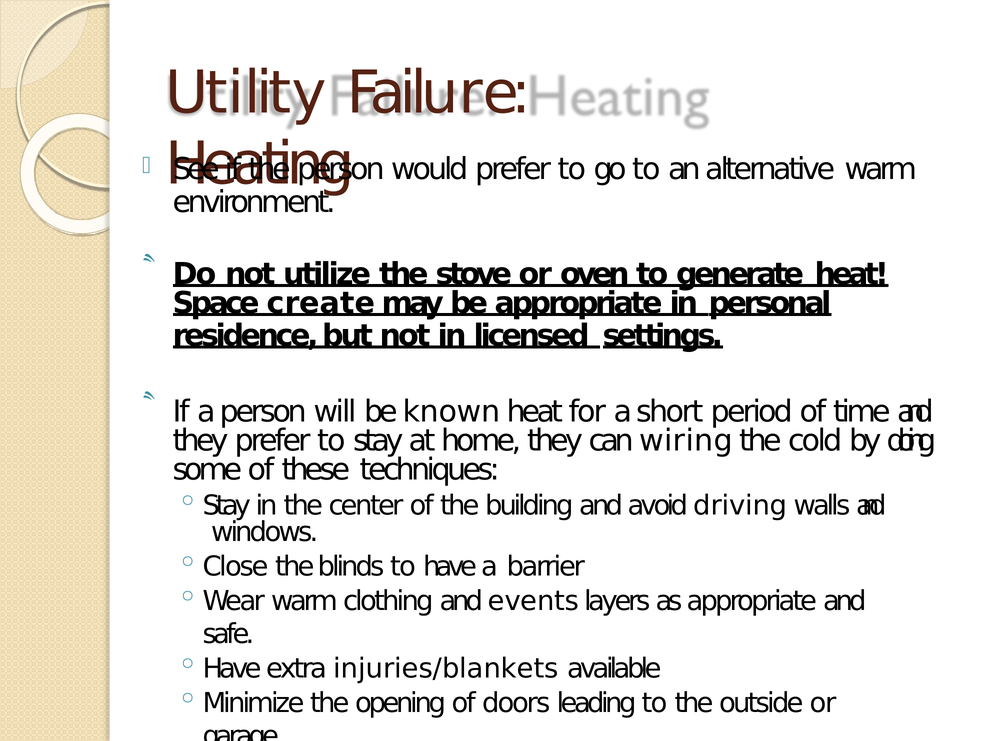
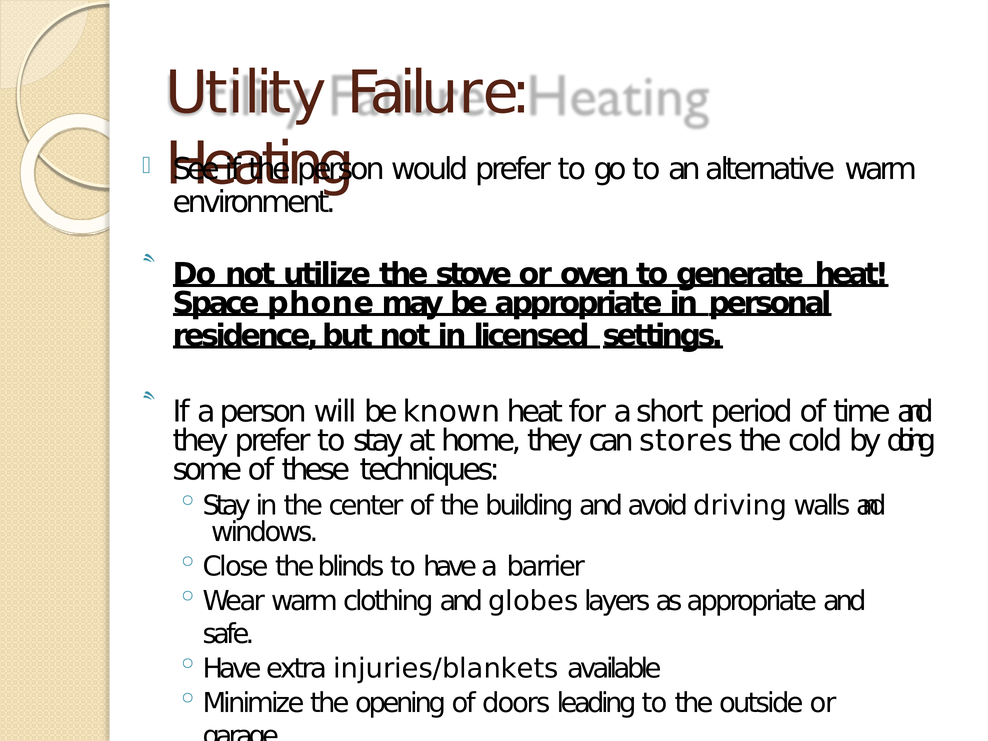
create: create -> phone (321, 303)
wiring: wiring -> stores (686, 441)
events: events -> globes (533, 601)
